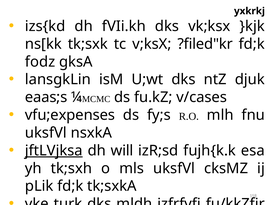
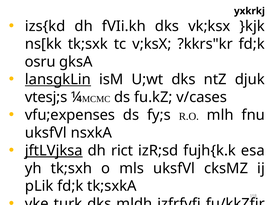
?filed"kr: ?filed"kr -> ?kkrs"kr (205, 44)
fodz: fodz -> osru (40, 62)
lansgkLin underline: none -> present (58, 79)
eaas;s: eaas;s -> vtesj;s (46, 97)
will: will -> rict (122, 150)
